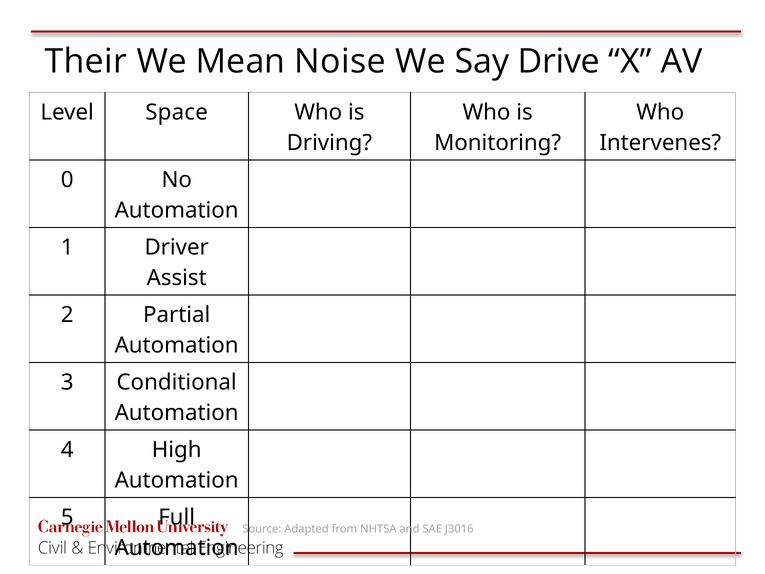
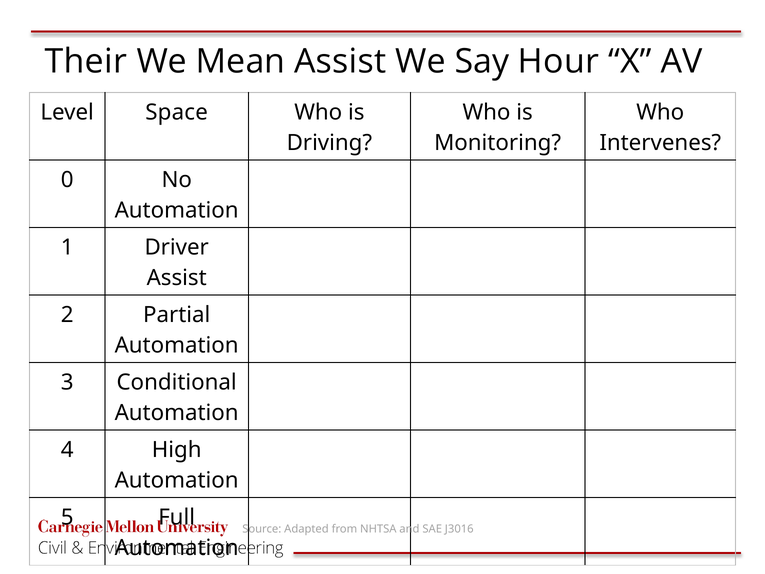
Mean Noise: Noise -> Assist (340, 62)
Drive: Drive -> Hour (559, 62)
